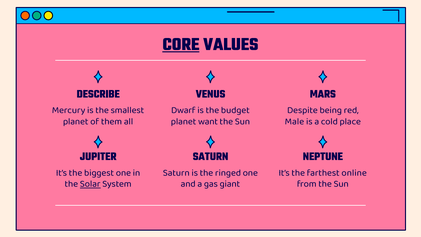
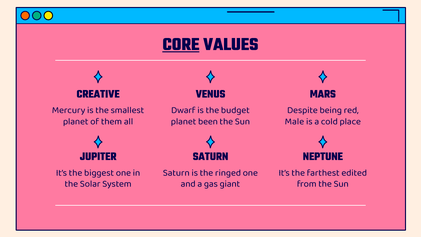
DESCRIBE: DESCRIBE -> CREATIVE (98, 94)
want: want -> been (208, 121)
online: online -> edited (354, 173)
Solar underline: present -> none (90, 184)
